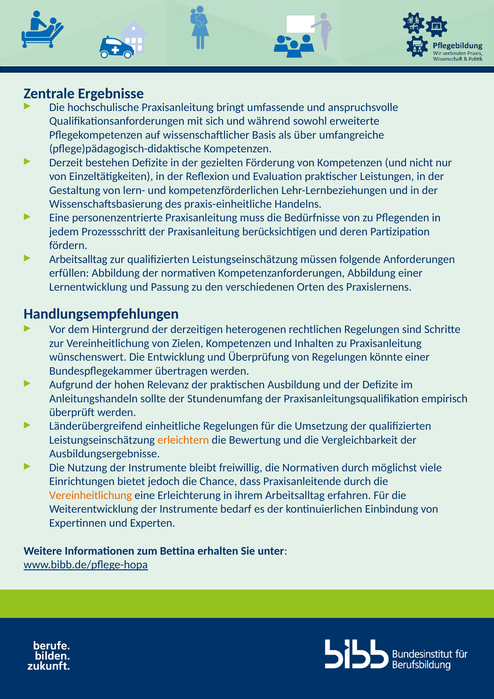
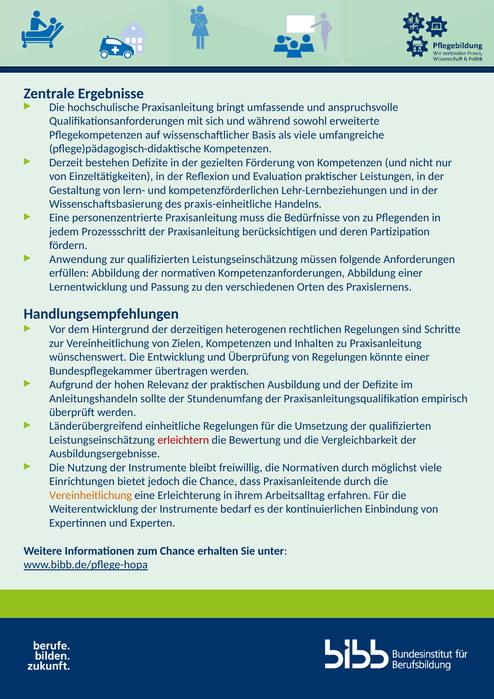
als über: über -> viele (305, 135)
Arbeitsalltag: Arbeitsalltag -> Anwendung (78, 259)
erleichtern colour: orange -> red (183, 440)
zum Bettina: Bettina -> Chance (177, 551)
